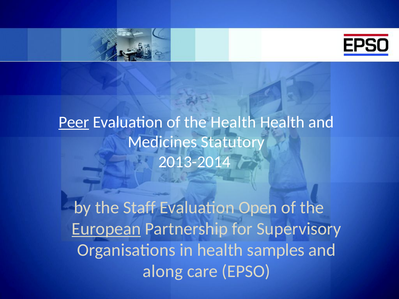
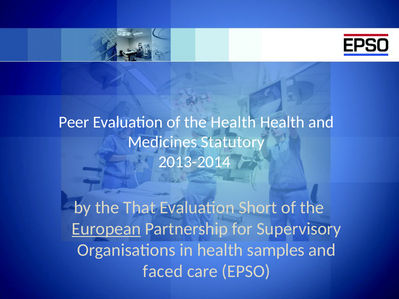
Peer underline: present -> none (74, 122)
Staff: Staff -> That (139, 208)
Open: Open -> Short (258, 208)
along: along -> faced (163, 272)
